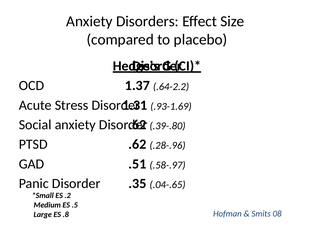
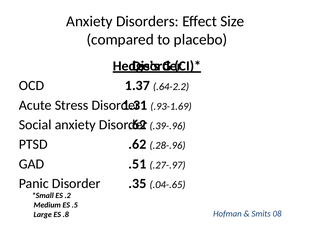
.39-.80: .39-.80 -> .39-.96 (168, 126)
.58-.97: .58-.97 -> .27-.97 (168, 165)
